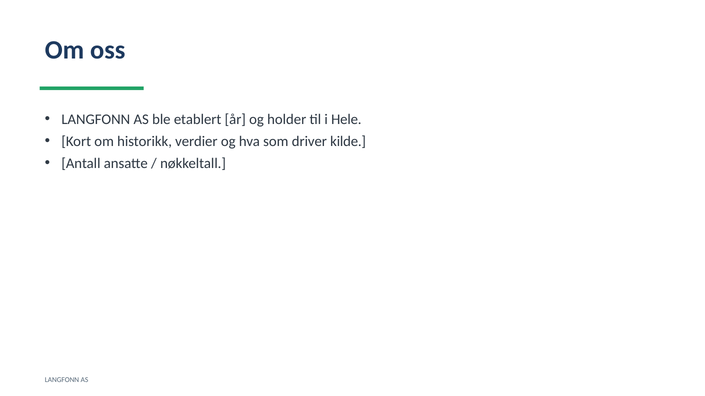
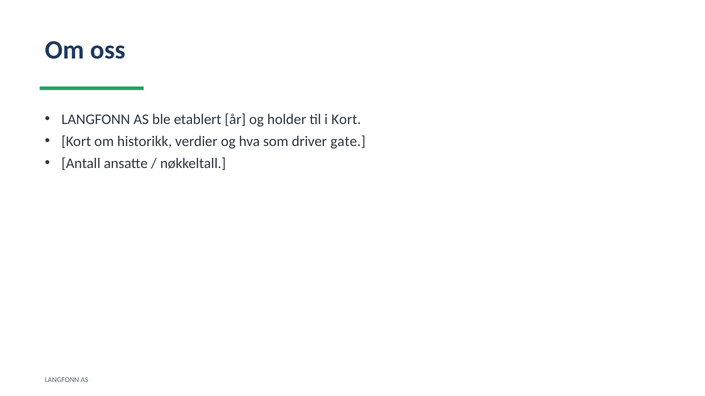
i Hele: Hele -> Kort (346, 119)
kilde: kilde -> gate (348, 141)
